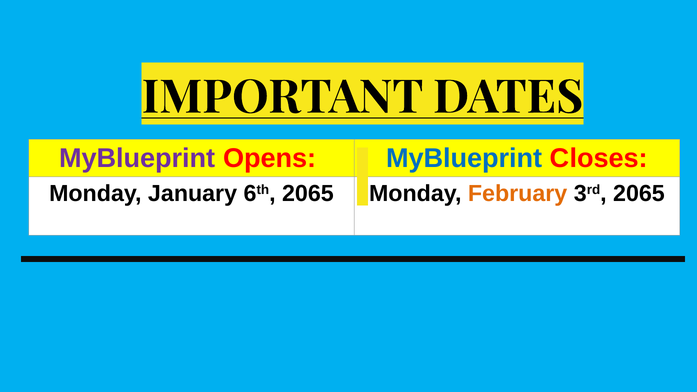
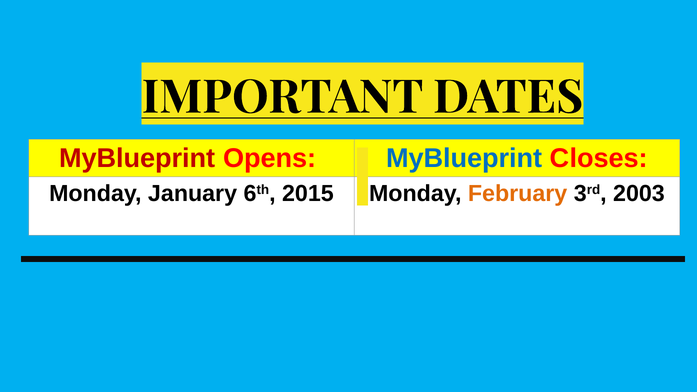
MyBlueprint colour: purple -> red (137, 158)
6th 2065: 2065 -> 2015 (308, 193)
3rd 2065: 2065 -> 2003 (639, 193)
